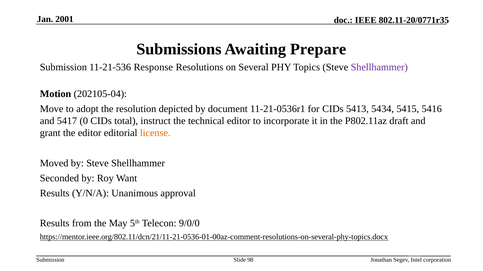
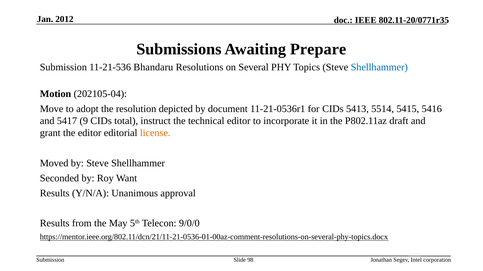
2001: 2001 -> 2012 (64, 19)
Response: Response -> Bhandaru (153, 67)
Shellhammer colour: purple -> blue (379, 67)
5434: 5434 -> 5514 (383, 109)
0: 0 -> 9 (84, 121)
